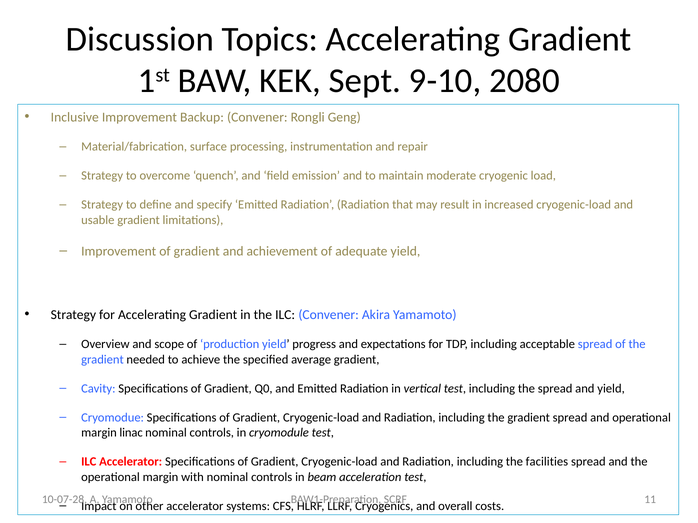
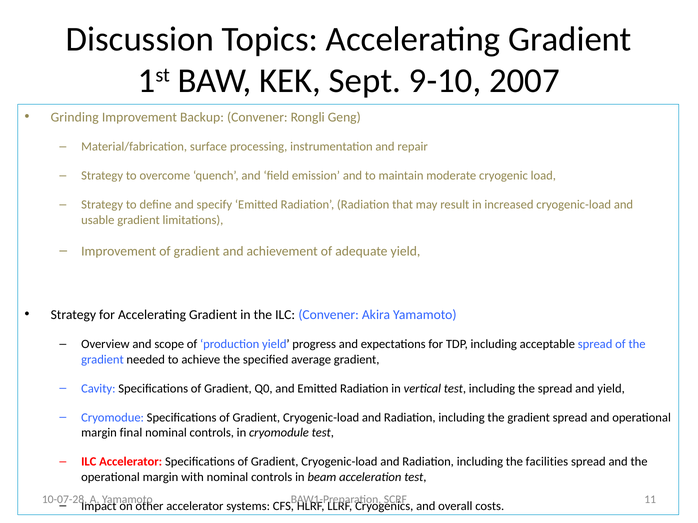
2080: 2080 -> 2007 (524, 81)
Inclusive: Inclusive -> Grinding (75, 117)
linac: linac -> final (131, 433)
